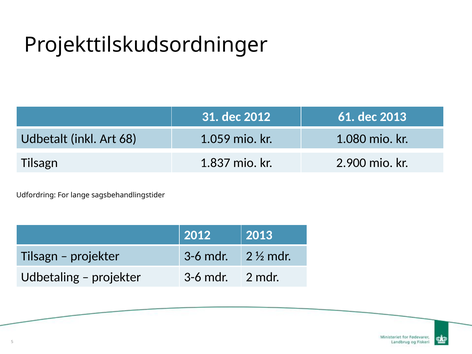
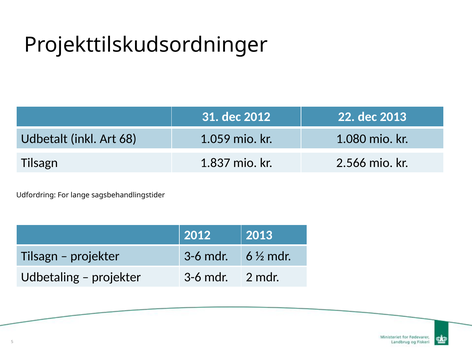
61: 61 -> 22 (346, 117)
2.900: 2.900 -> 2.566 (351, 163)
2: 2 -> 6 (249, 256)
